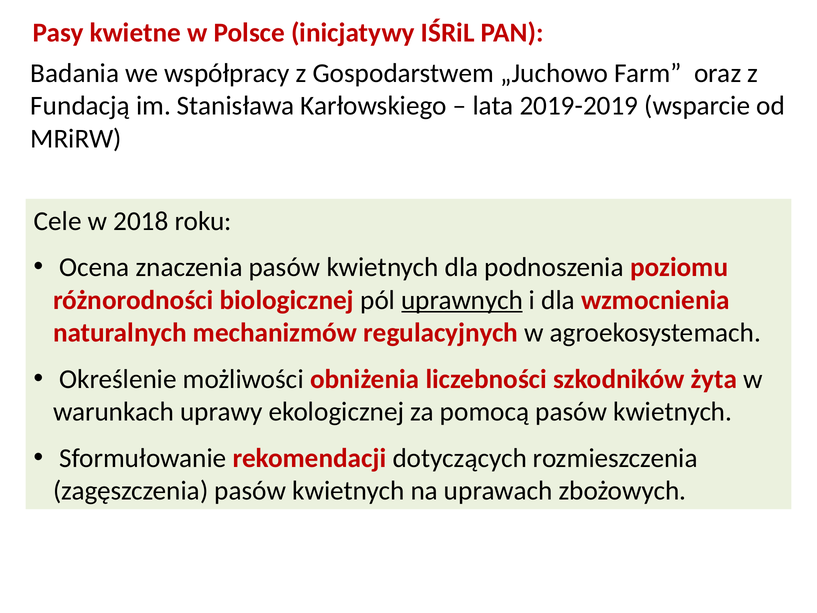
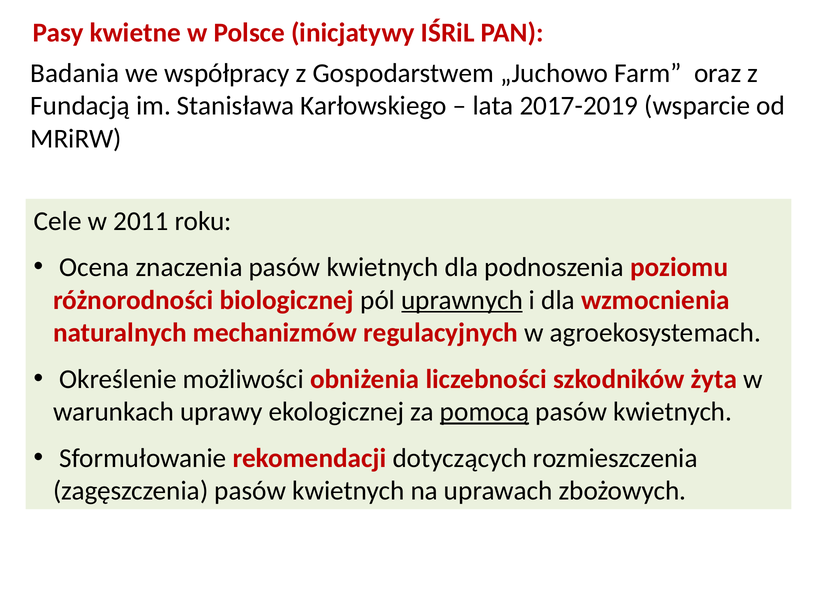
2019-2019: 2019-2019 -> 2017-2019 (579, 106)
2018: 2018 -> 2011 (141, 221)
pomocą underline: none -> present (485, 412)
